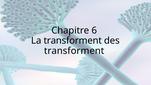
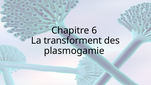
transforment: transforment -> plasmogamie (74, 51)
